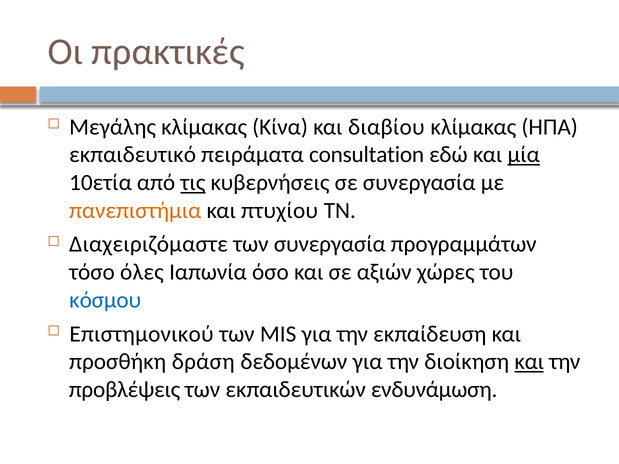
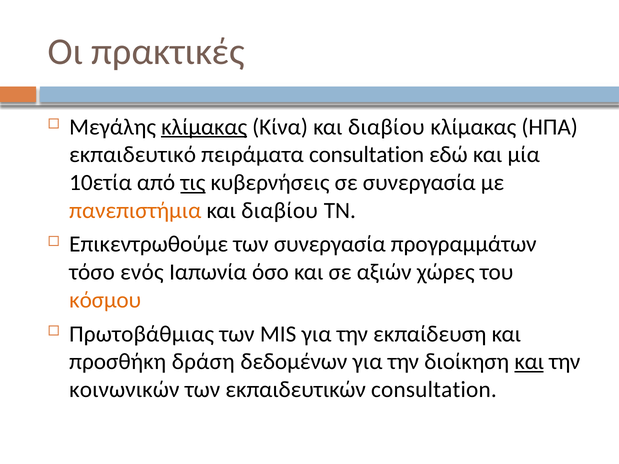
κλίμακας underline: none -> present (204, 127)
μία underline: present -> none (524, 155)
πτυχίου: πτυχίου -> διαβίου (280, 211)
Διαχειριζόμαστε: Διαχειριζόμαστε -> Επικεντρωθούμε (149, 244)
όλες: όλες -> ενός (142, 272)
κόσμου colour: blue -> orange (105, 300)
Επιστημονικού: Επιστημονικού -> Πρωτοβάθμιας (142, 334)
προβλέψεις: προβλέψεις -> κοινωνικών (124, 390)
εκπαιδευτικών ενδυνάμωση: ενδυνάμωση -> consultation (434, 390)
